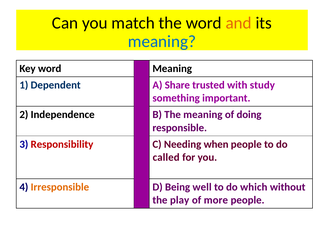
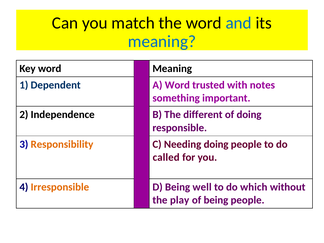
and colour: orange -> blue (239, 23)
A Share: Share -> Word (177, 85)
study: study -> notes (262, 85)
The meaning: meaning -> different (203, 115)
Responsibility colour: red -> orange (62, 144)
Needing when: when -> doing (216, 144)
of more: more -> being (216, 200)
